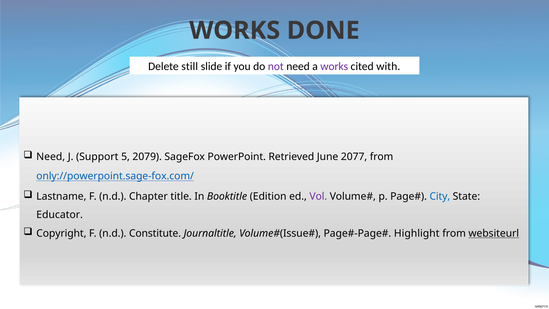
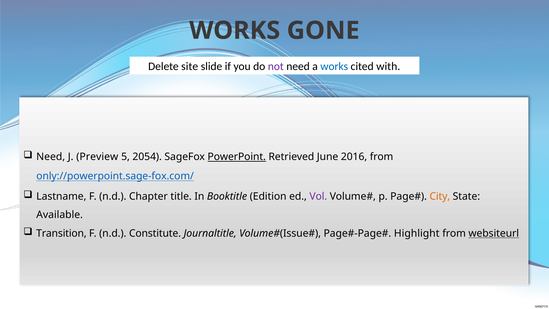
DONE: DONE -> GONE (323, 30)
still: still -> site (190, 66)
works colour: purple -> blue (334, 66)
Support: Support -> Preview (97, 157)
2079: 2079 -> 2054 (147, 157)
PowerPoint underline: none -> present (237, 157)
2077: 2077 -> 2016 (354, 157)
City colour: blue -> orange (440, 196)
Educator: Educator -> Available (60, 215)
Copyright: Copyright -> Transition (61, 233)
